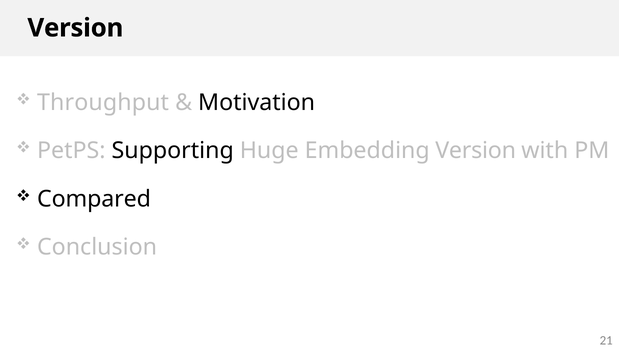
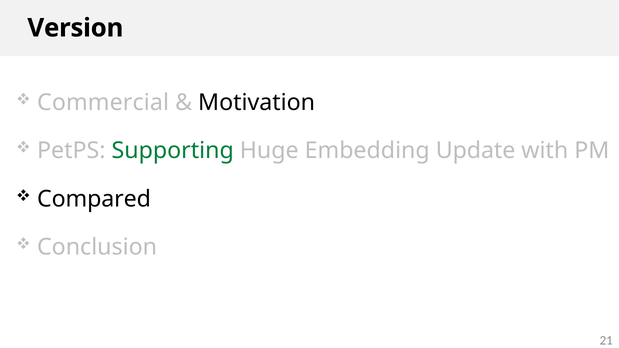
Throughput: Throughput -> Commercial (103, 103)
Supporting colour: black -> green (173, 151)
Embedding Version: Version -> Update (476, 151)
